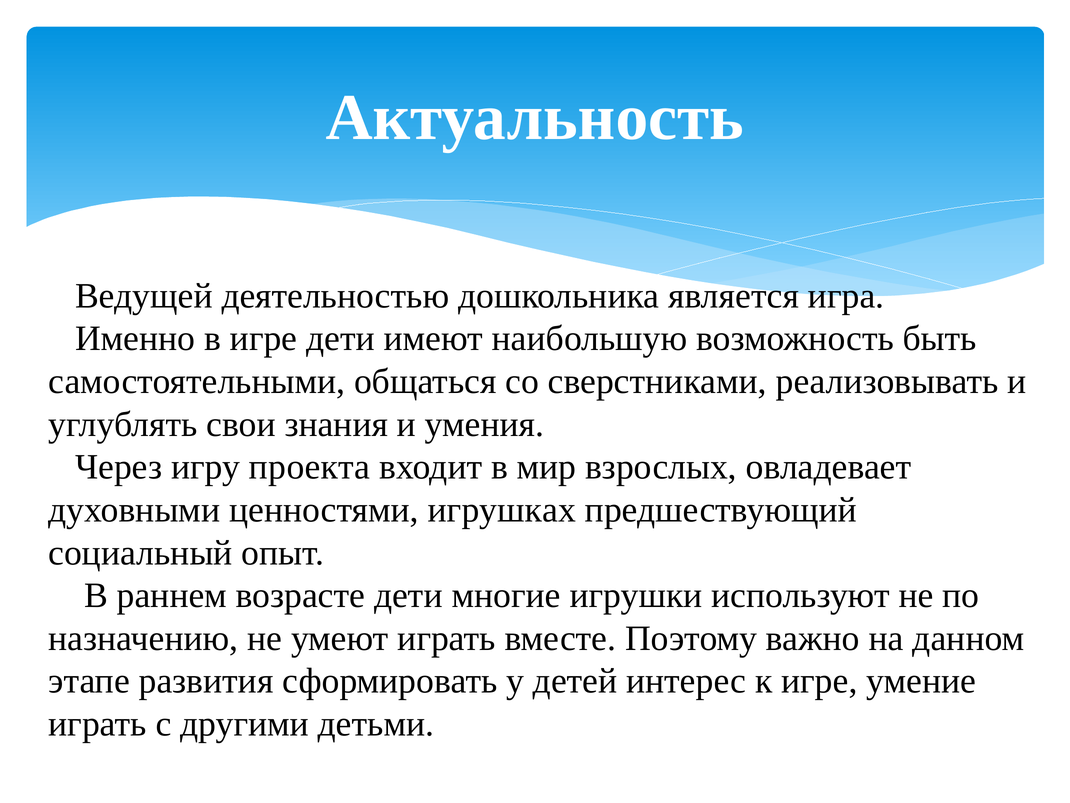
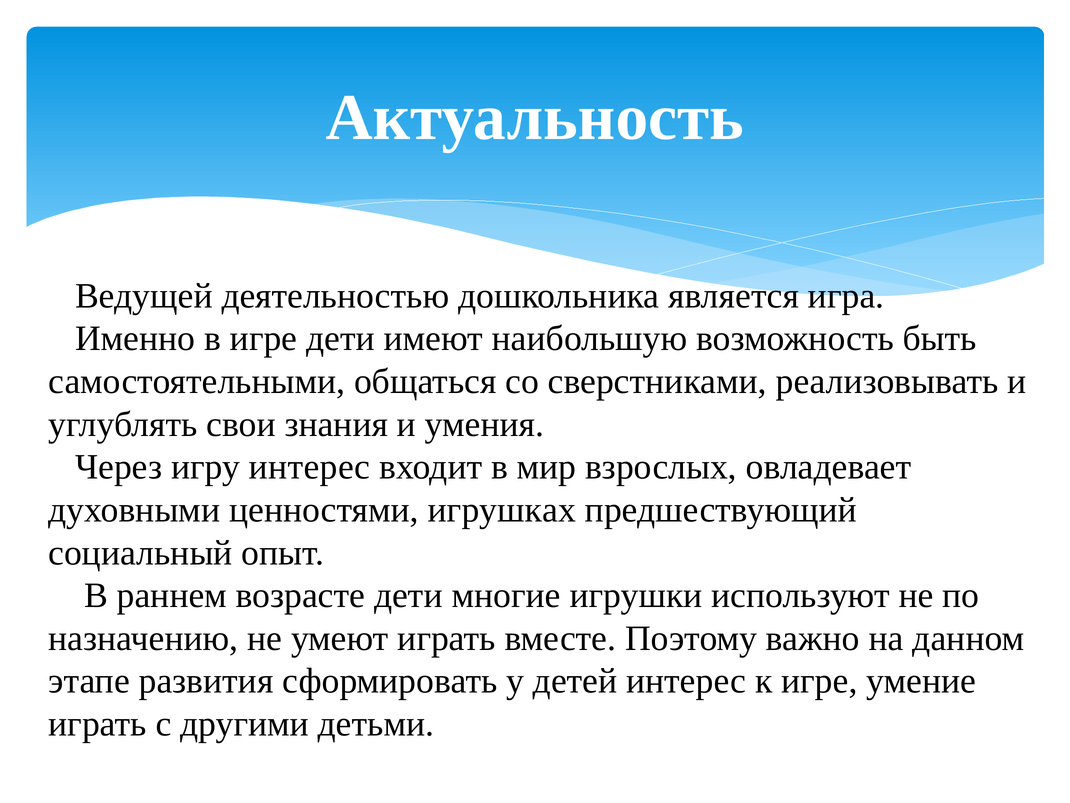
игру проекта: проекта -> интерес (310, 467)
